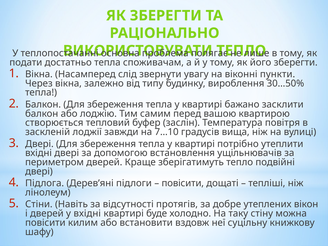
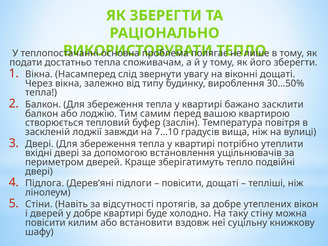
віконні пункти: пункти -> дощаті (278, 74)
у вхідні: вхідні -> добре (87, 214)
